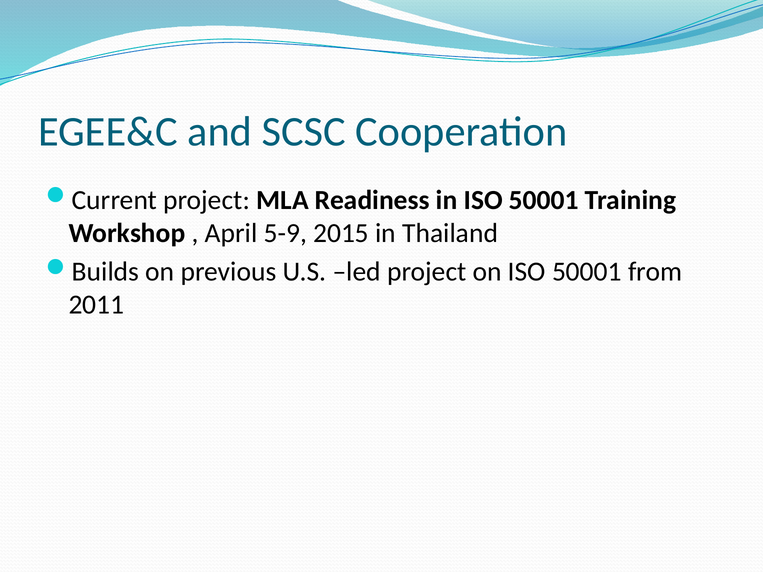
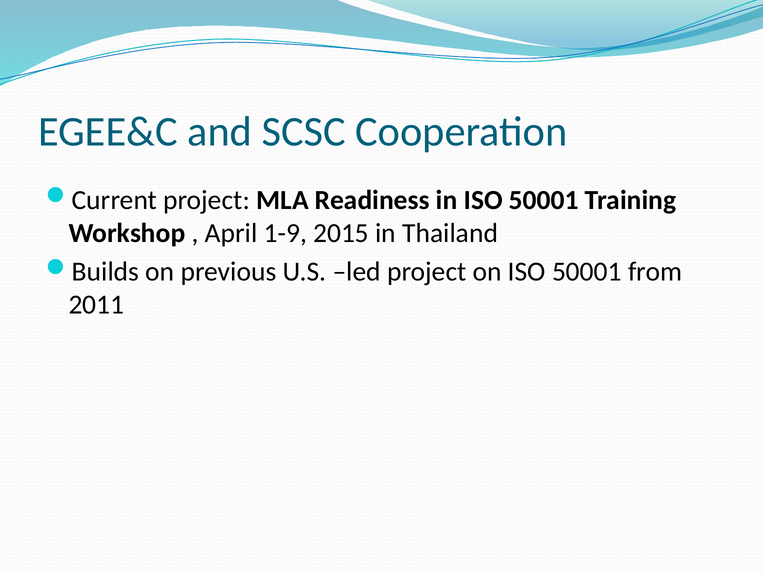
5-9: 5-9 -> 1-9 (285, 233)
